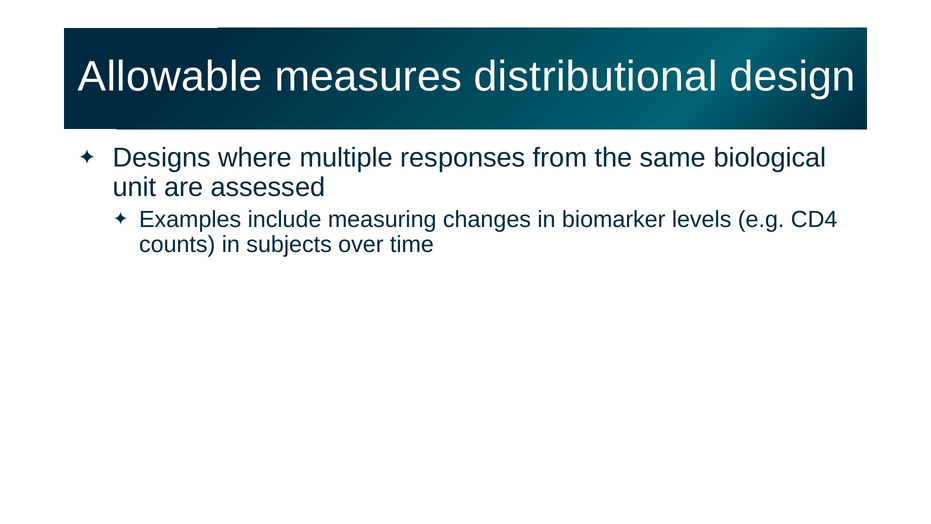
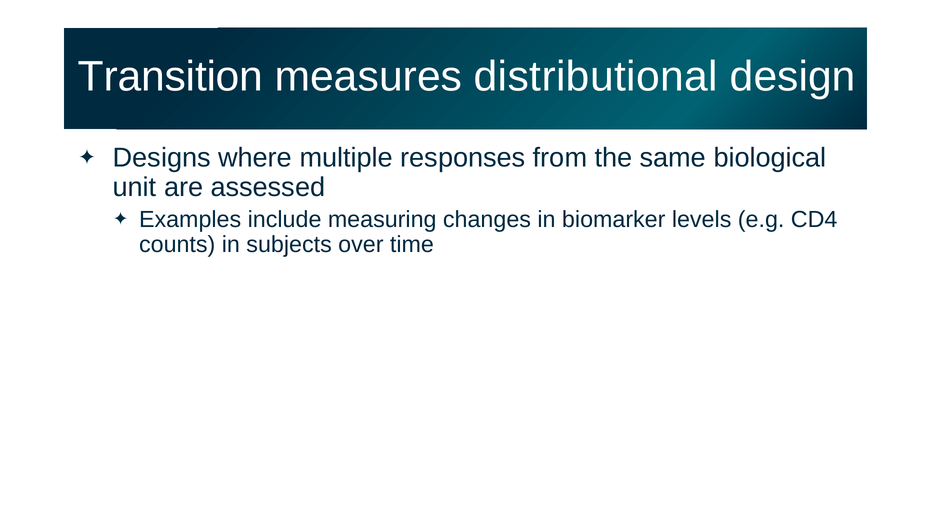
Allowable: Allowable -> Transition (171, 76)
